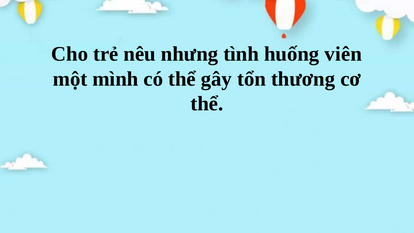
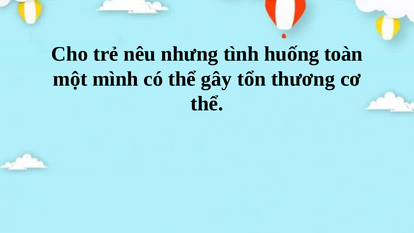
viên: viên -> toàn (344, 54)
